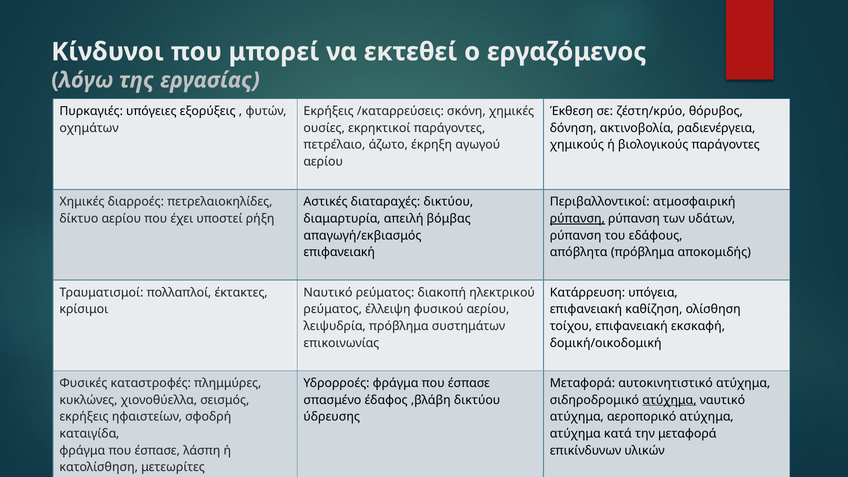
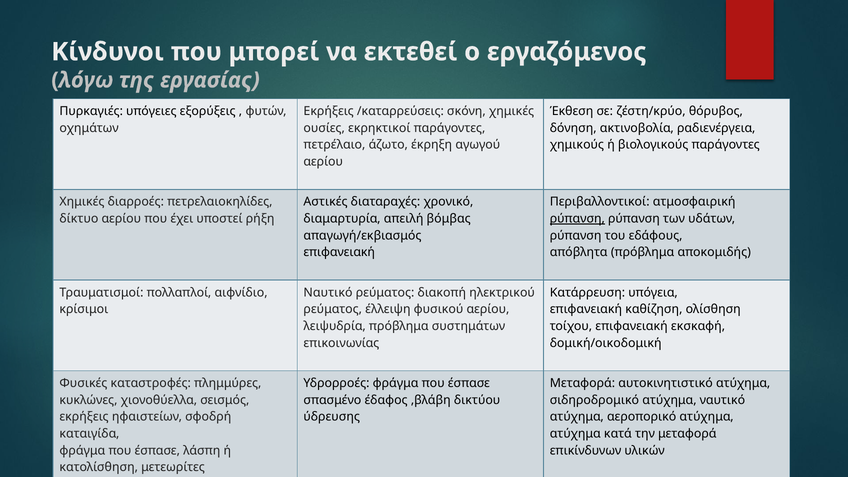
διαταραχές δικτύου: δικτύου -> χρονικό (448, 202)
έκτακτες: έκτακτες -> αιφνίδιο (241, 292)
ατύχημα underline: present -> none (669, 400)
